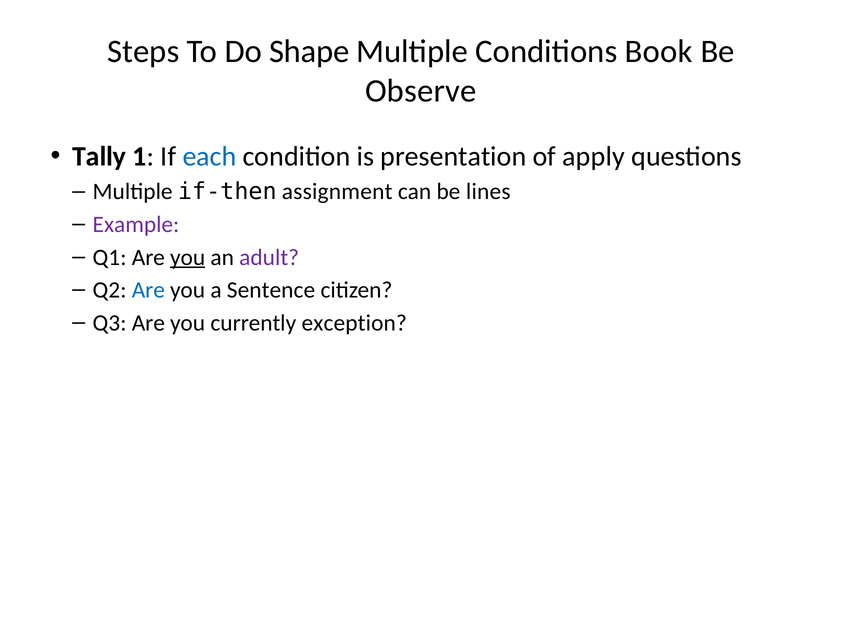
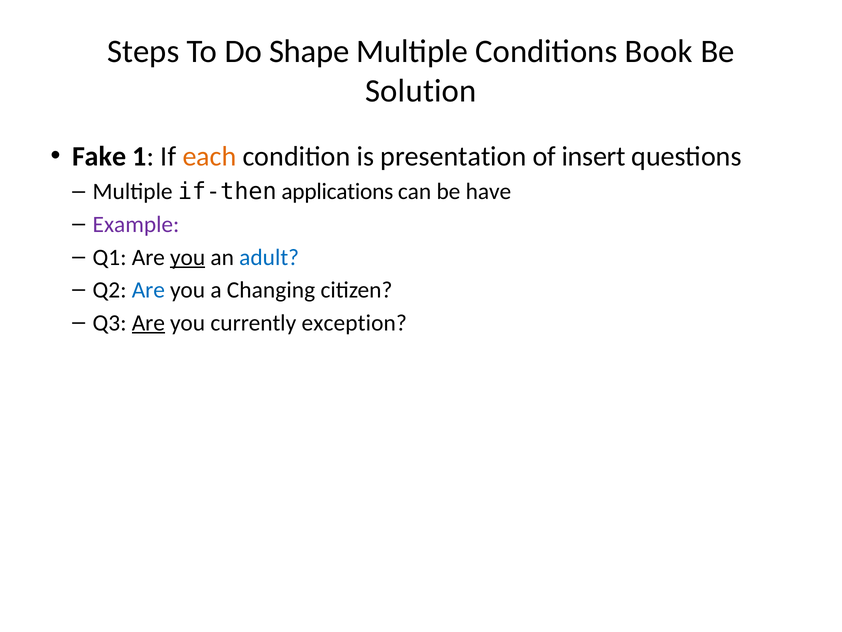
Observe: Observe -> Solution (421, 91)
Tally: Tally -> Fake (99, 156)
each colour: blue -> orange (210, 156)
apply: apply -> insert (594, 156)
assignment: assignment -> applications (337, 192)
lines: lines -> have (488, 192)
adult colour: purple -> blue (269, 257)
Sentence: Sentence -> Changing (271, 290)
Are underline: none -> present (148, 323)
